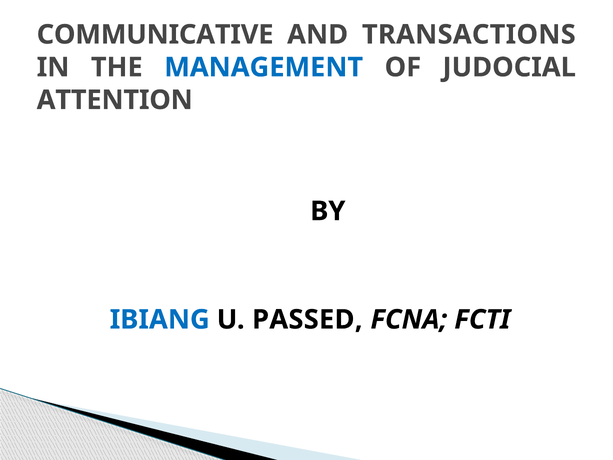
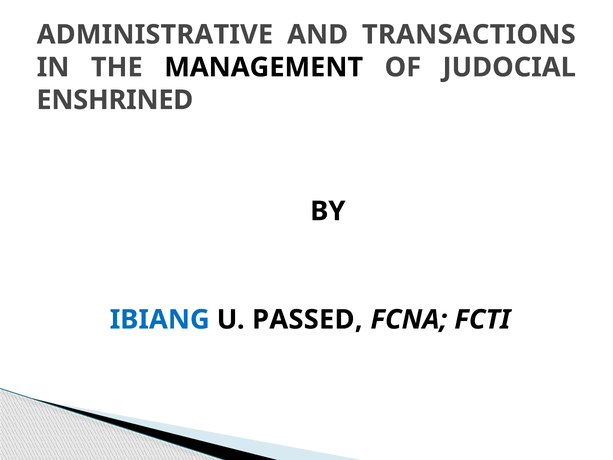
COMMUNICATIVE: COMMUNICATIVE -> ADMINISTRATIVE (155, 35)
MANAGEMENT colour: blue -> black (264, 67)
ATTENTION: ATTENTION -> ENSHRINED (115, 100)
